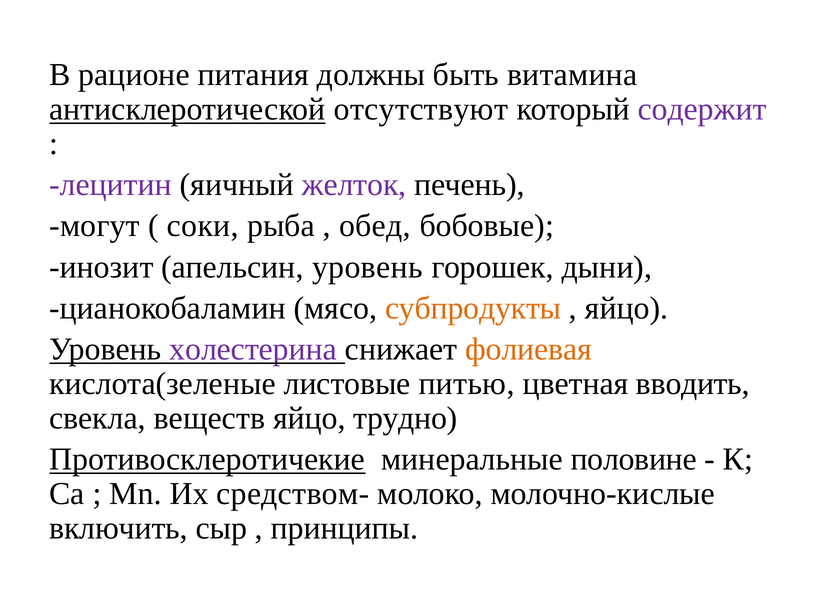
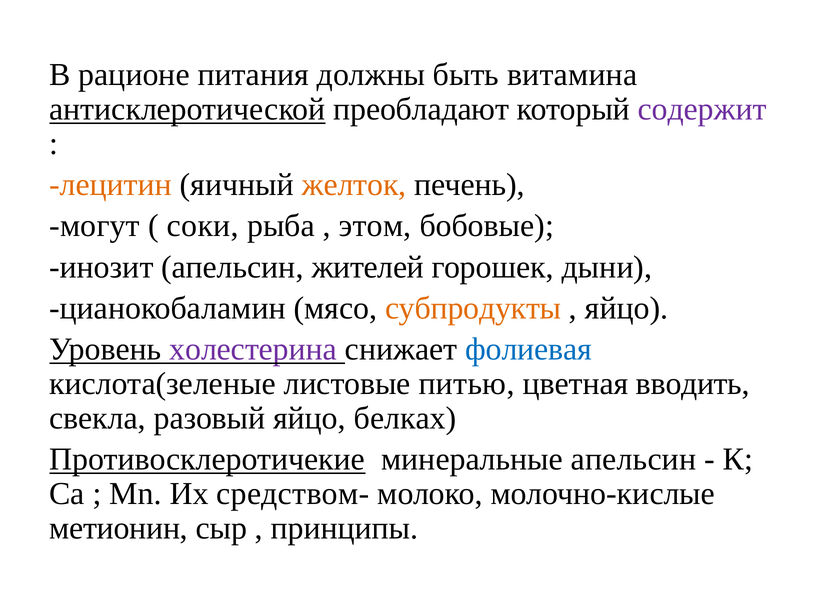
отсутствуют: отсутствуют -> преобладают (421, 109)
лецитин colour: purple -> orange (111, 185)
желток colour: purple -> orange (354, 185)
обед: обед -> этом (375, 226)
апельсин уровень: уровень -> жителей (368, 267)
фолиевая colour: orange -> blue (529, 349)
веществ: веществ -> разовый (210, 418)
трудно: трудно -> белках (405, 418)
минеральные половине: половине -> апельсин (634, 459)
включить: включить -> метионин (119, 528)
